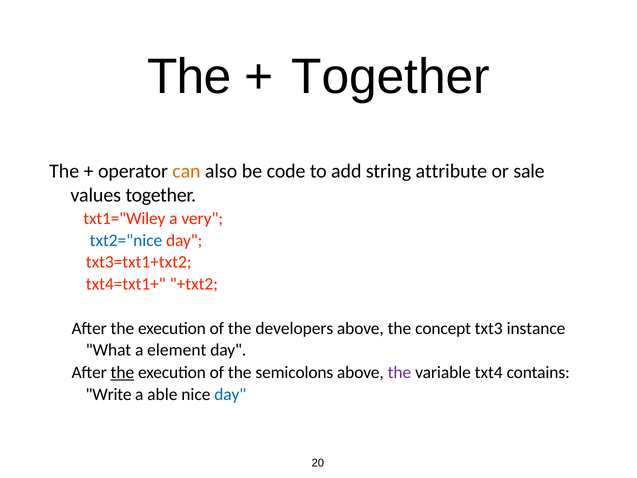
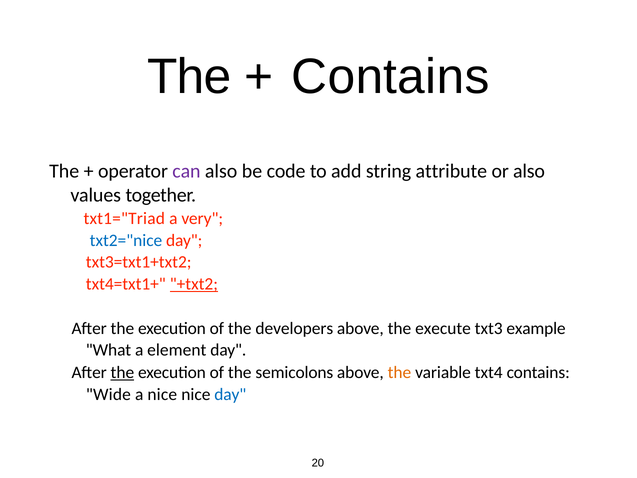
Together: Together -> Contains (390, 77)
can colour: orange -> purple (186, 171)
or sale: sale -> also (529, 171)
txt1="Wiley: txt1="Wiley -> txt1="Triad (124, 218)
+txt2 underline: none -> present (194, 284)
concept: concept -> execute (443, 328)
instance: instance -> example (536, 328)
the colour: purple -> orange (399, 373)
Write: Write -> Wide (108, 394)
a able: able -> nice (162, 394)
